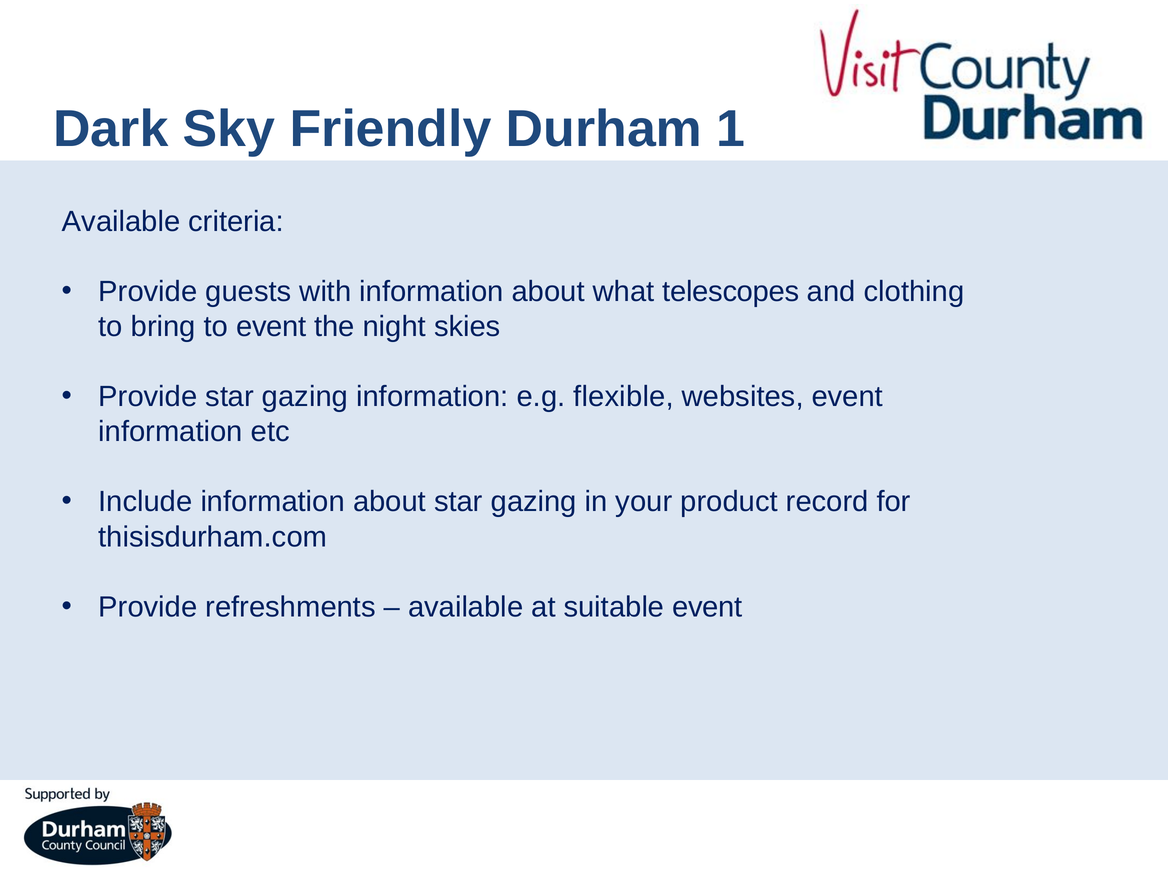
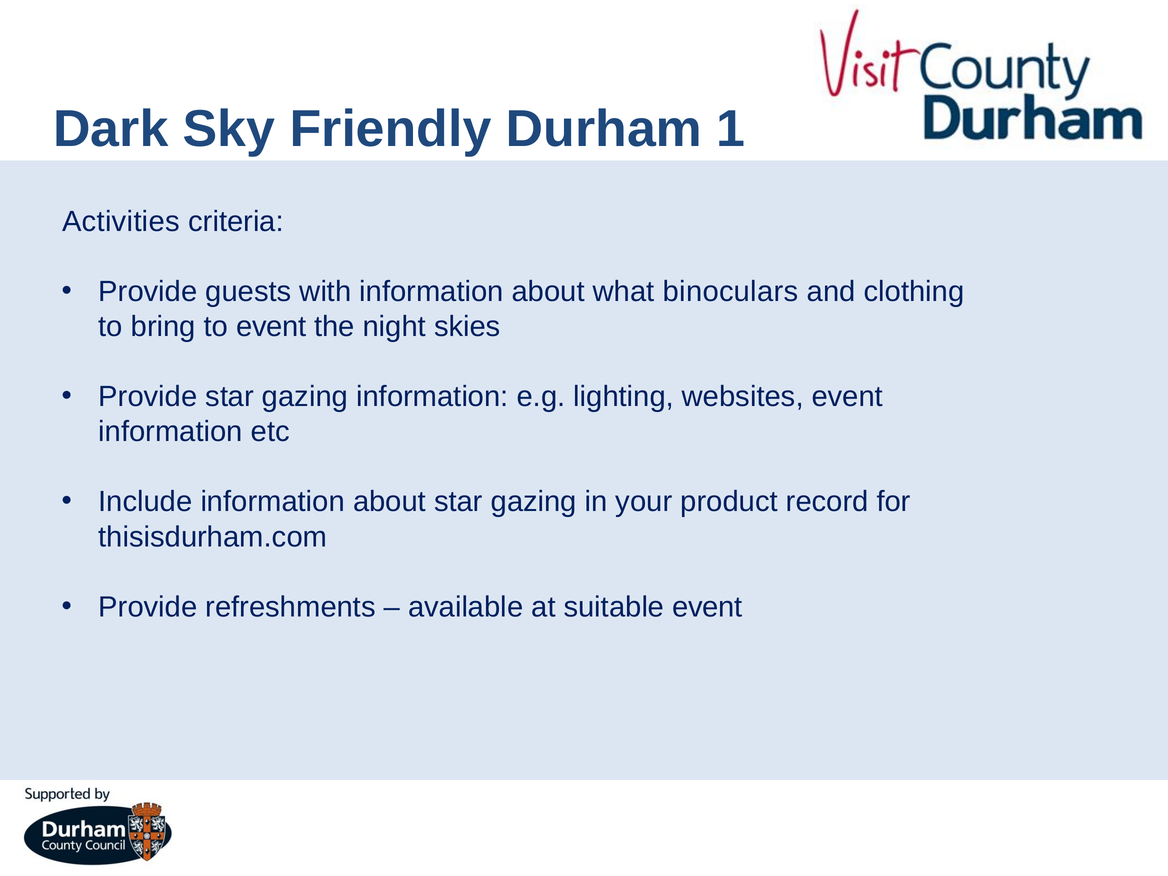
Available: Available -> Activities (121, 222)
telescopes: telescopes -> binoculars (731, 292)
flexible: flexible -> lighting (624, 397)
